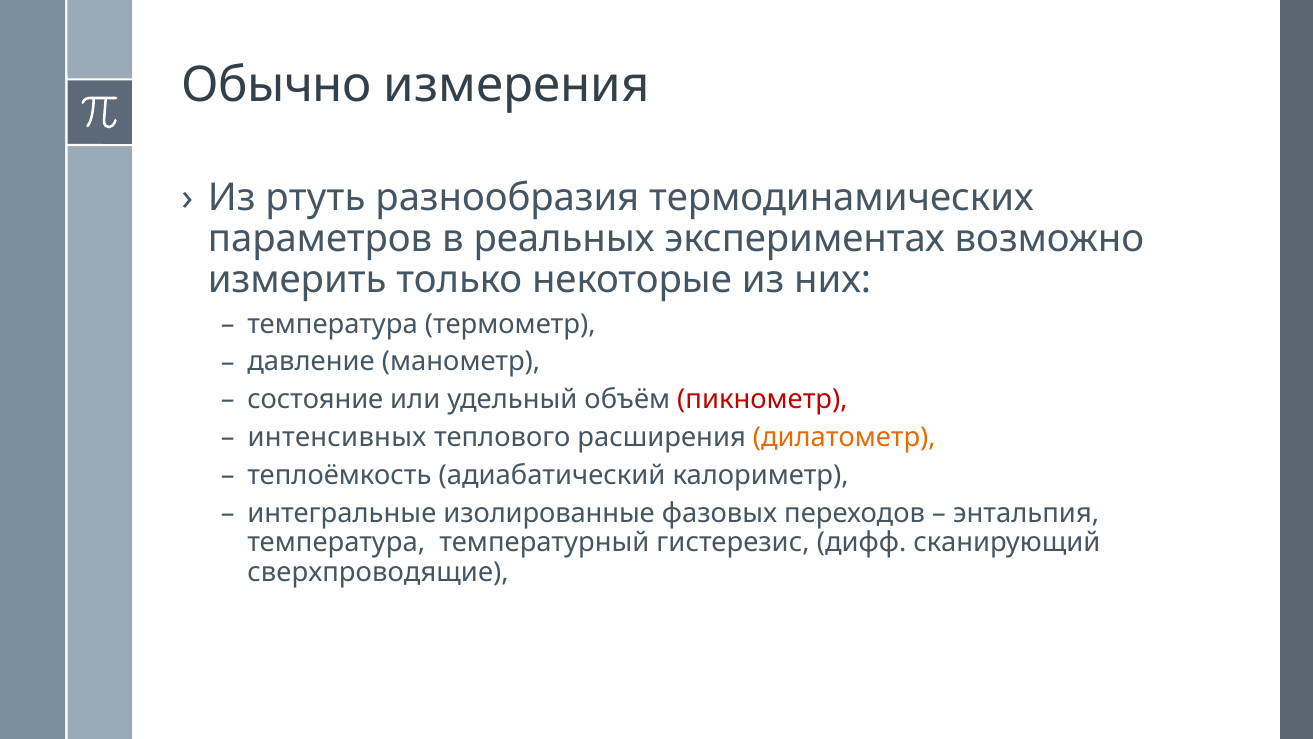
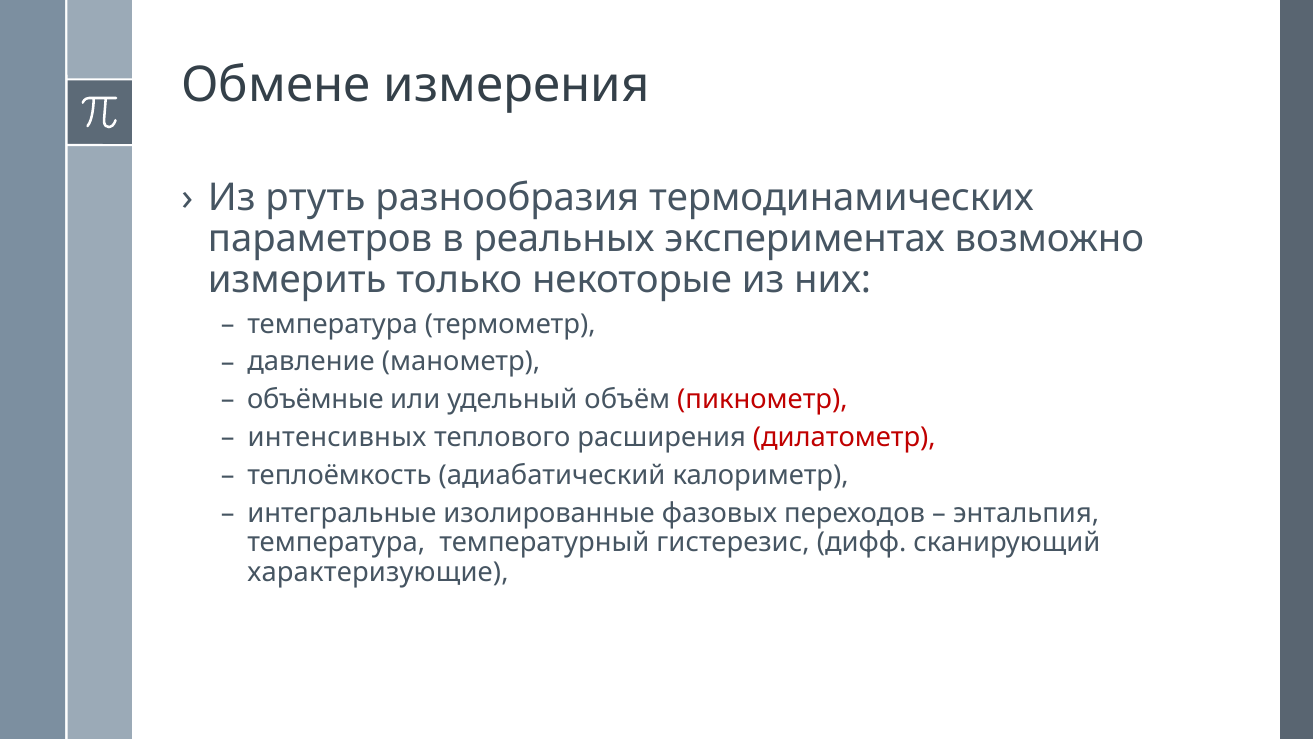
Обычно: Обычно -> Обмене (276, 86)
состояние: состояние -> объёмные (315, 400)
дилатометр colour: orange -> red (844, 437)
сверхпроводящие: сверхпроводящие -> характеризующие (378, 572)
